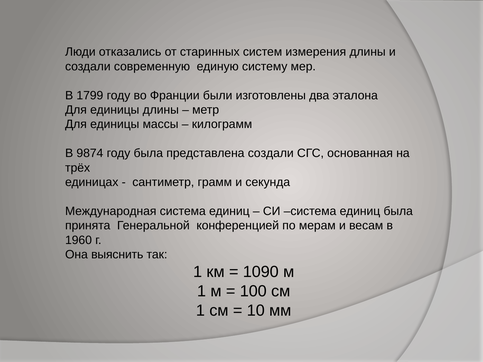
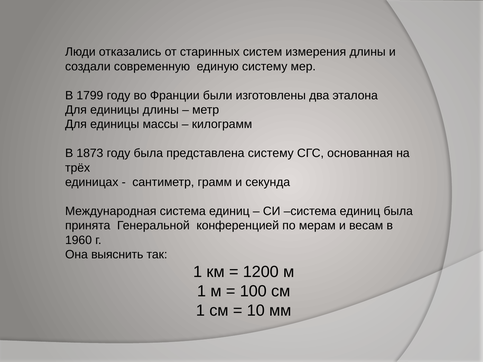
9874: 9874 -> 1873 (90, 153)
представлена создали: создали -> систему (271, 153)
1090: 1090 -> 1200 (261, 272)
